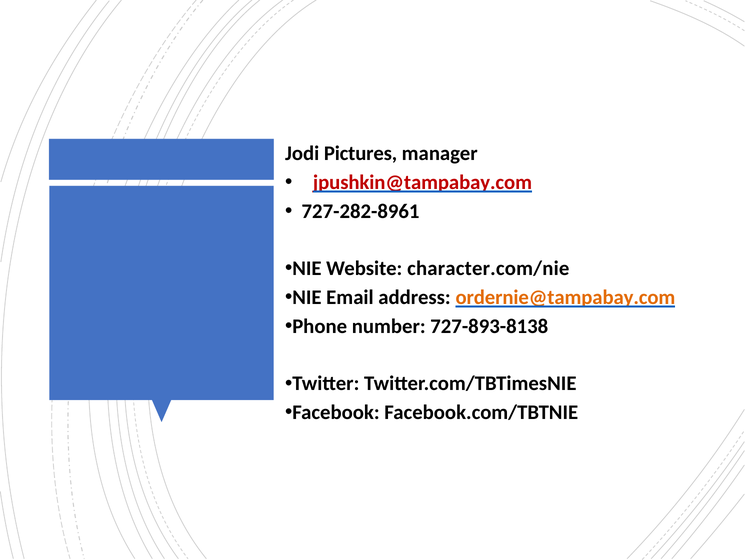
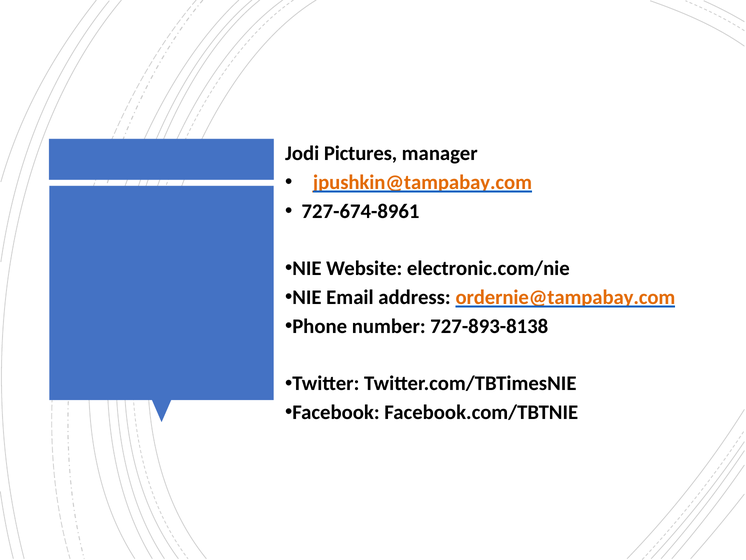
jpushkin@tampabay.com colour: red -> orange (422, 182)
727-282-8961: 727-282-8961 -> 727-674-8961 (361, 211)
character.com/nie: character.com/nie -> electronic.com/nie (488, 268)
